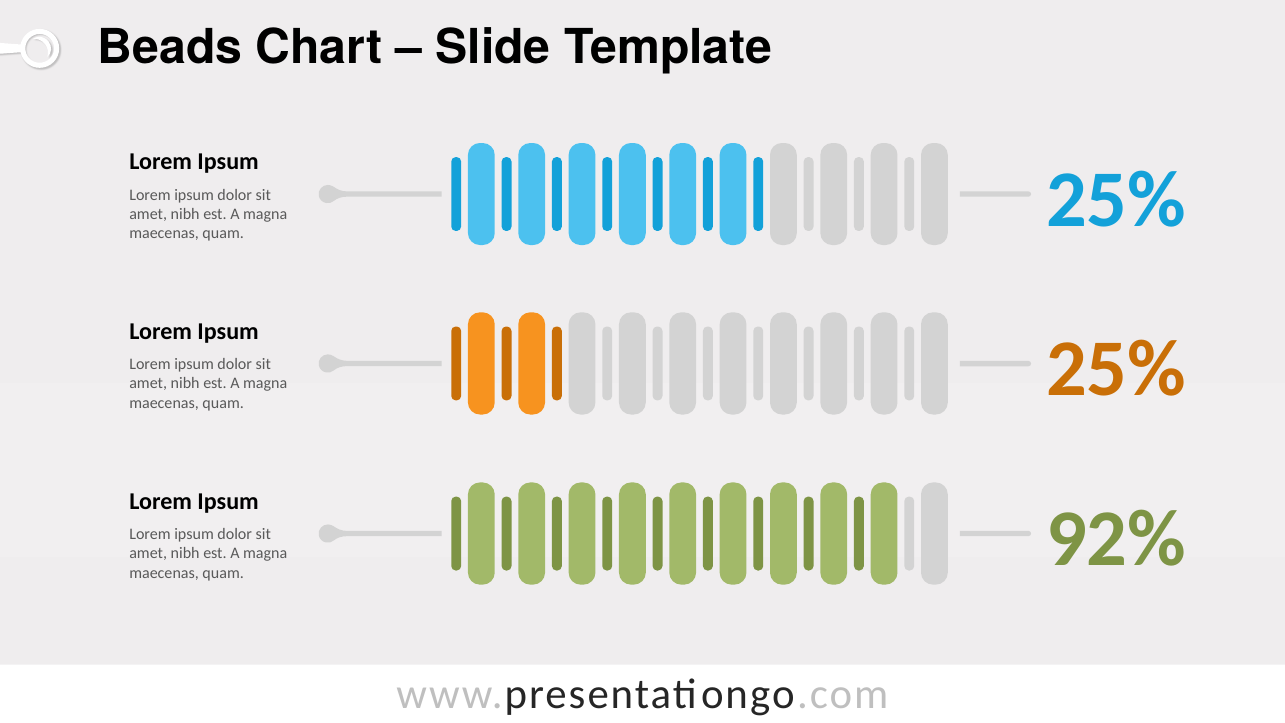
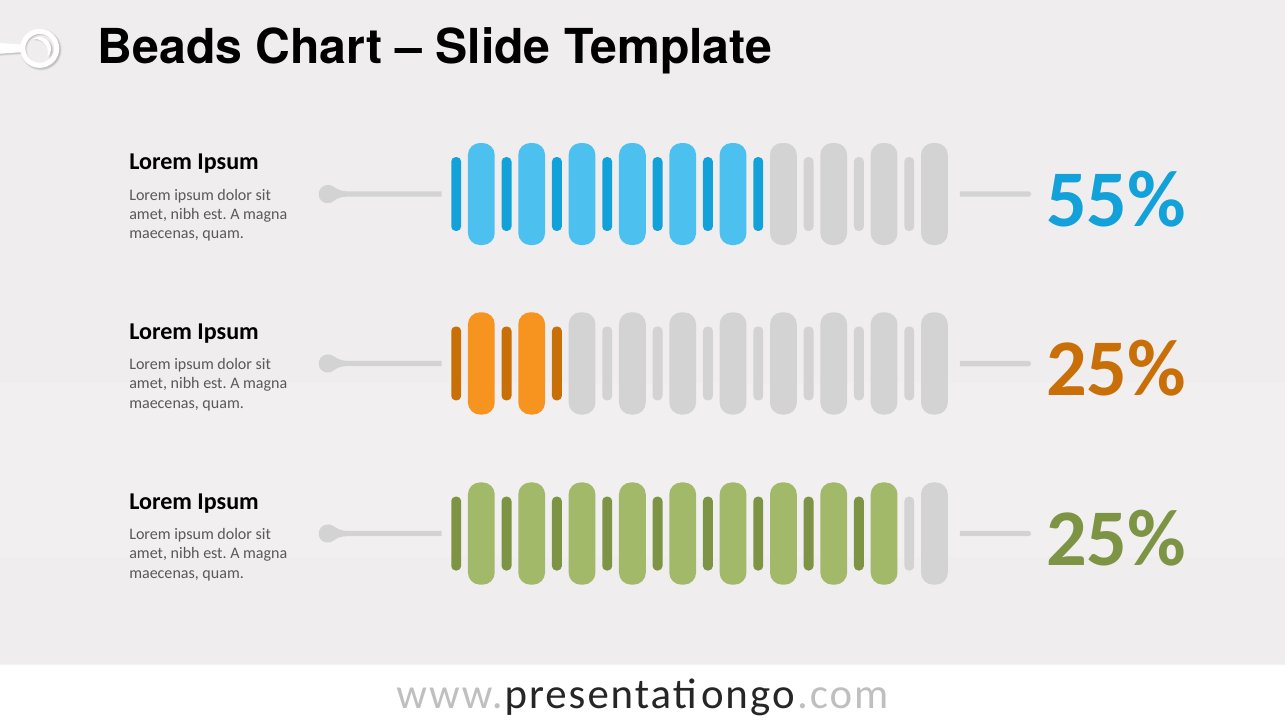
25%: 25% -> 55% (1116, 200)
92%: 92% -> 25% (1116, 539)
